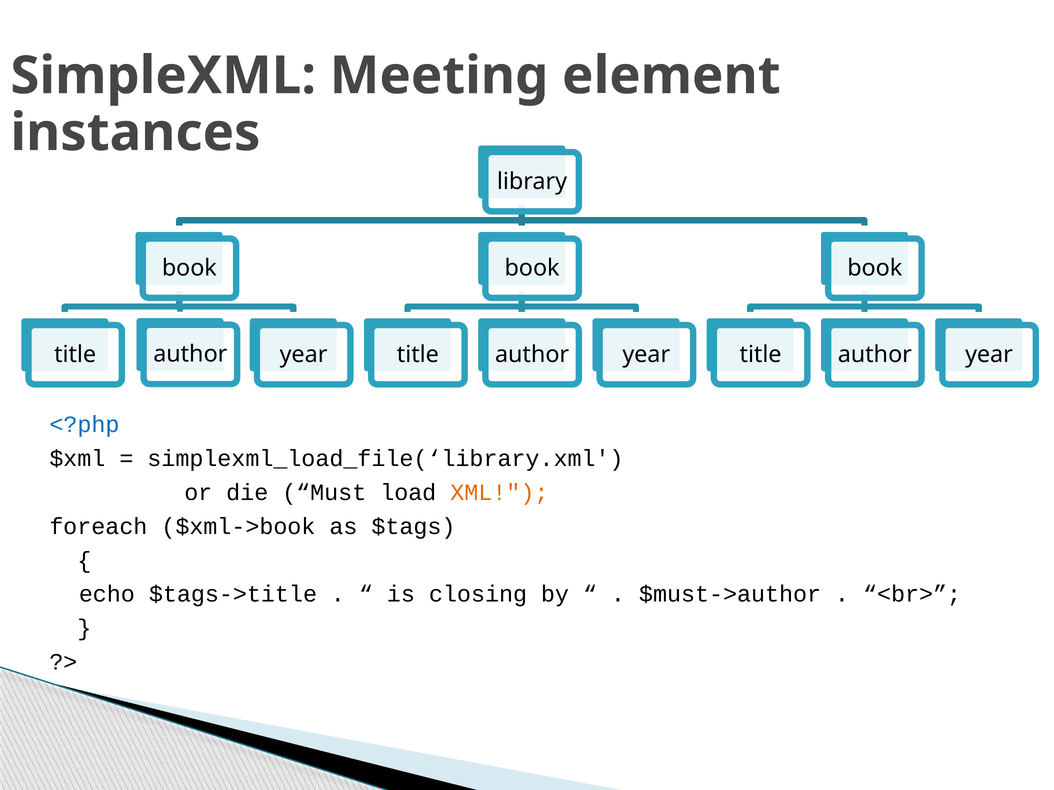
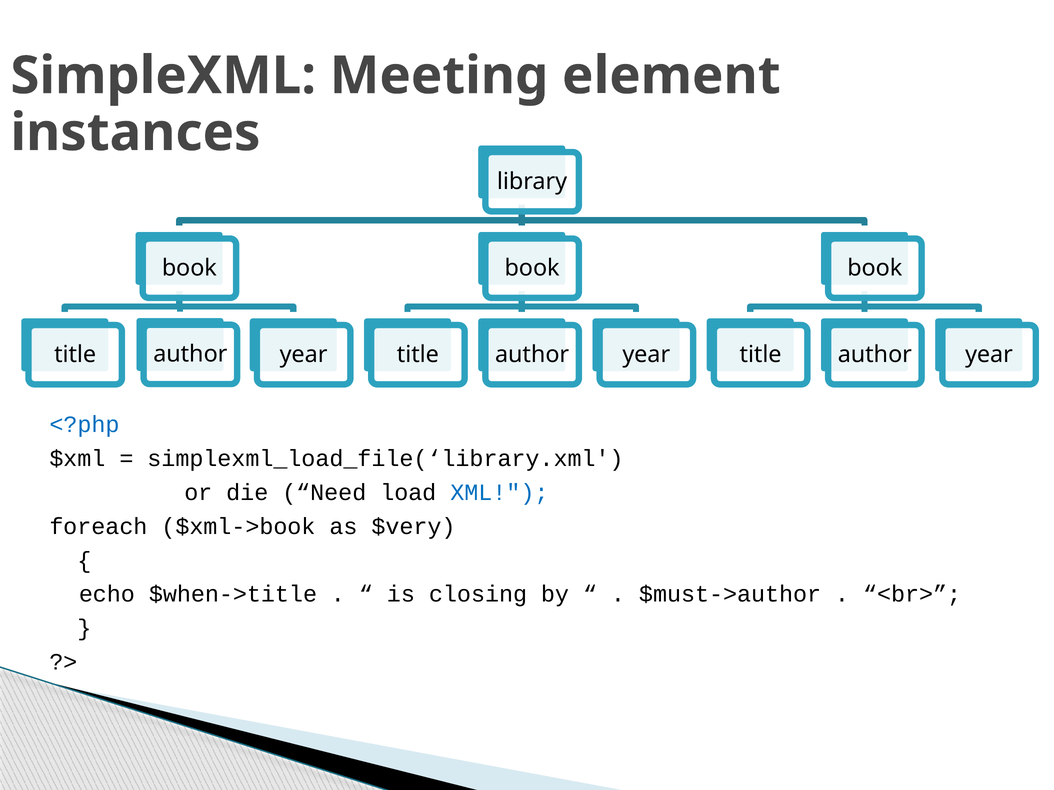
Must: Must -> Need (324, 493)
XML colour: orange -> blue (499, 493)
$tags: $tags -> $very (413, 527)
$tags->title: $tags->title -> $when->title (233, 595)
